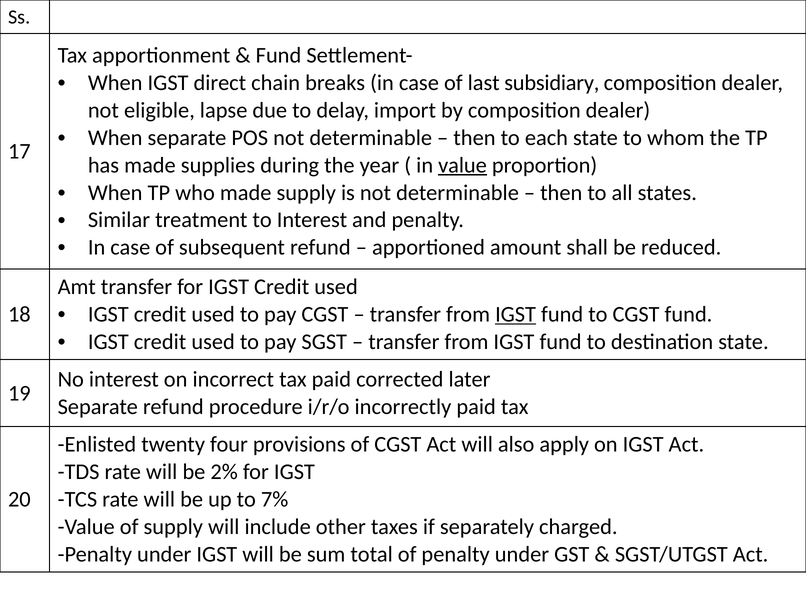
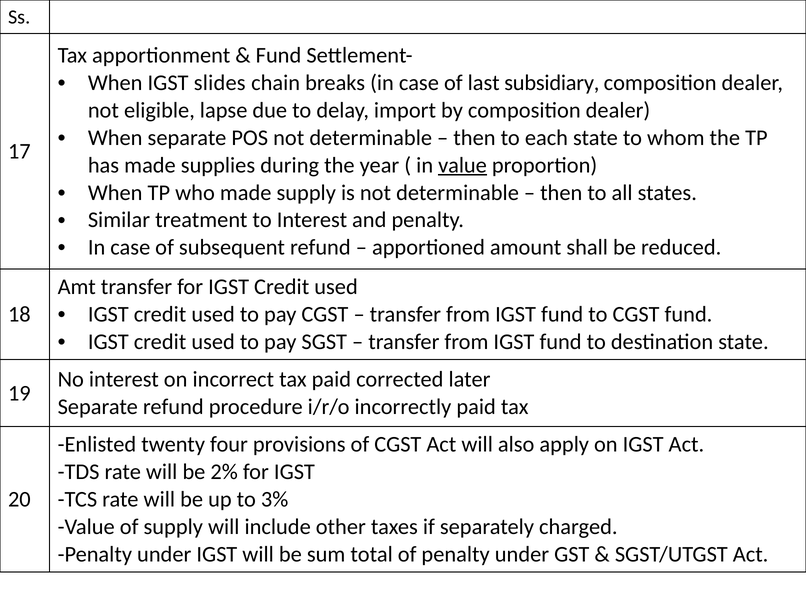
direct: direct -> slides (220, 83)
IGST underline: present -> none (516, 314)
7%: 7% -> 3% (275, 499)
